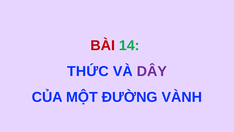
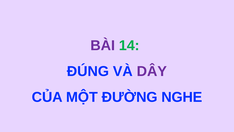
BÀI colour: red -> purple (103, 45)
THỨC: THỨC -> ĐÚNG (88, 71)
VÀNH: VÀNH -> NGHE (182, 97)
